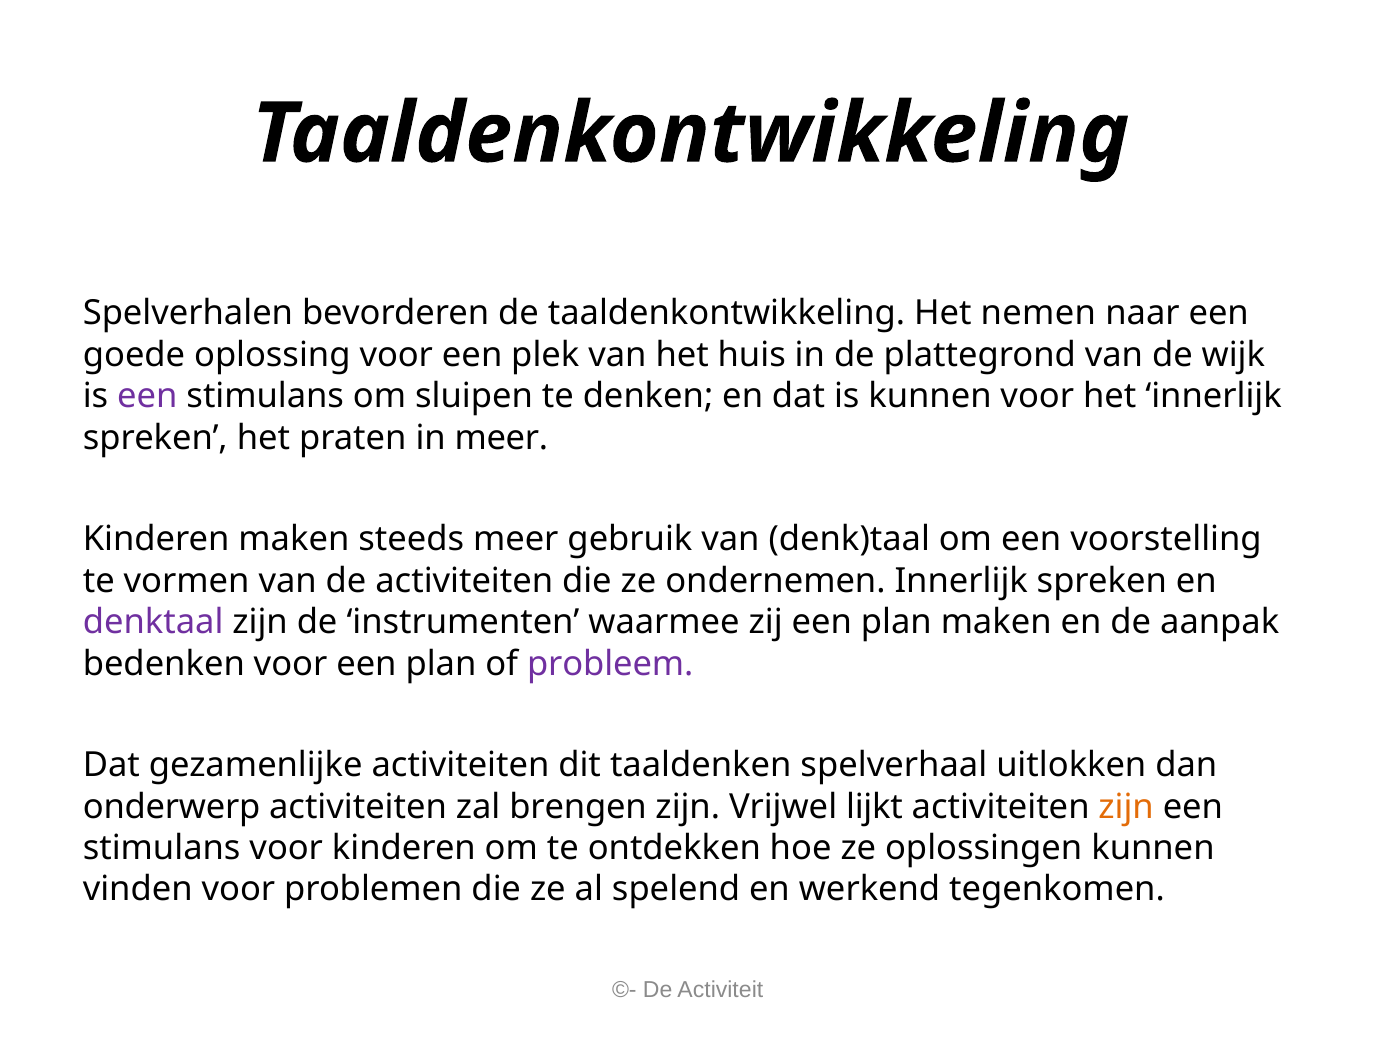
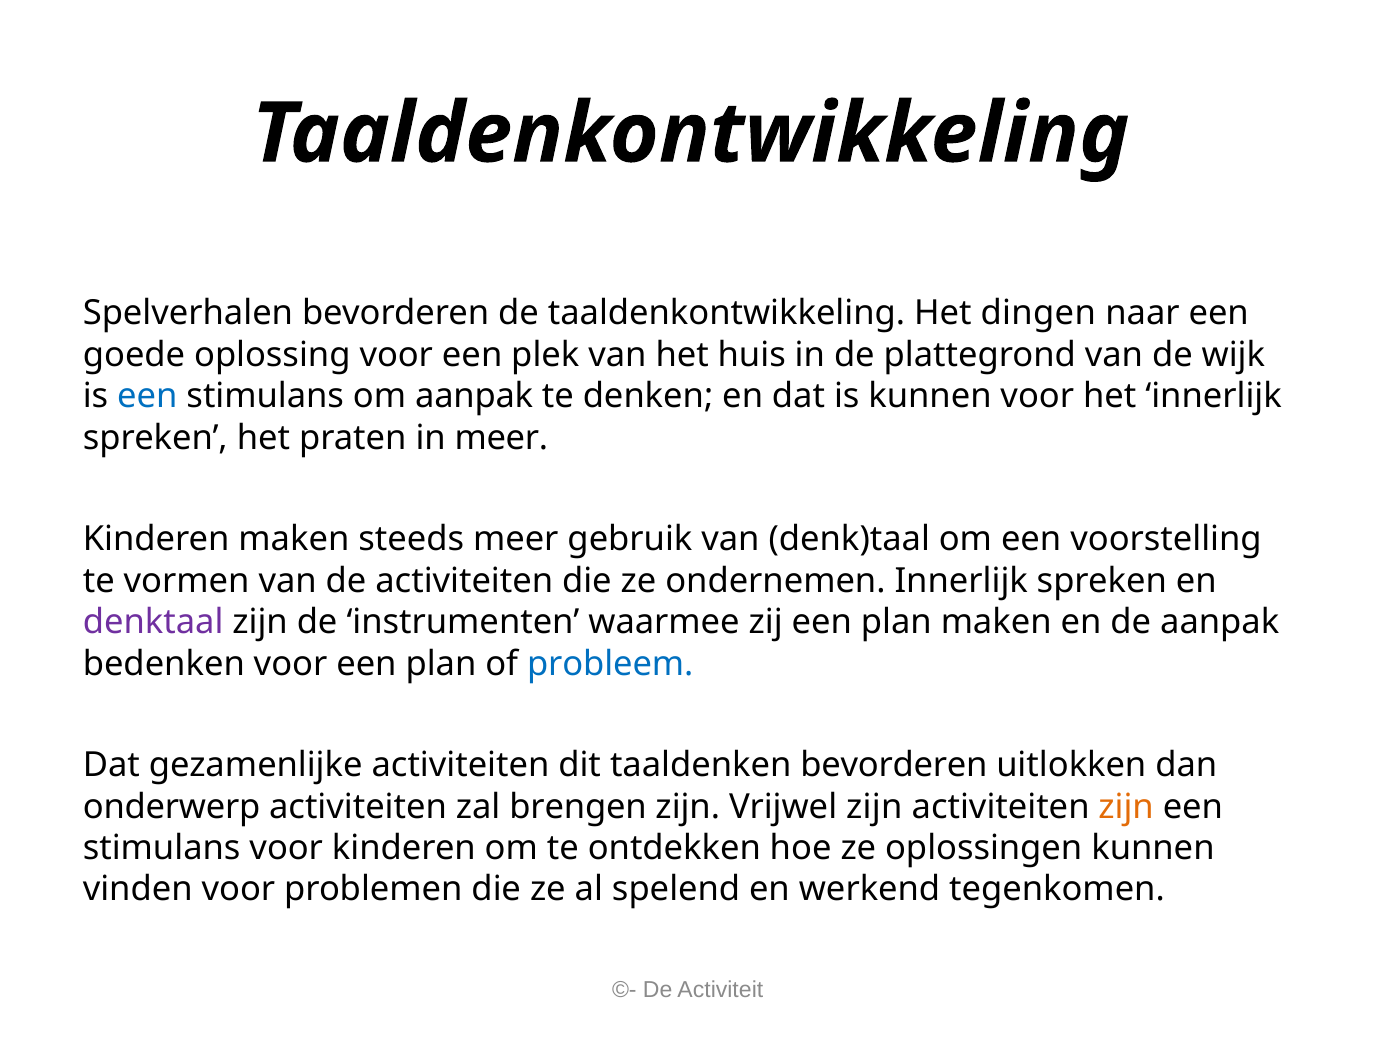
nemen: nemen -> dingen (1038, 313)
een colour: purple -> blue (147, 396)
om sluipen: sluipen -> aanpak (474, 396)
probleem colour: purple -> blue (610, 663)
taaldenken spelverhaal: spelverhaal -> bevorderen (894, 765)
Vrijwel lijkt: lijkt -> zijn (874, 806)
